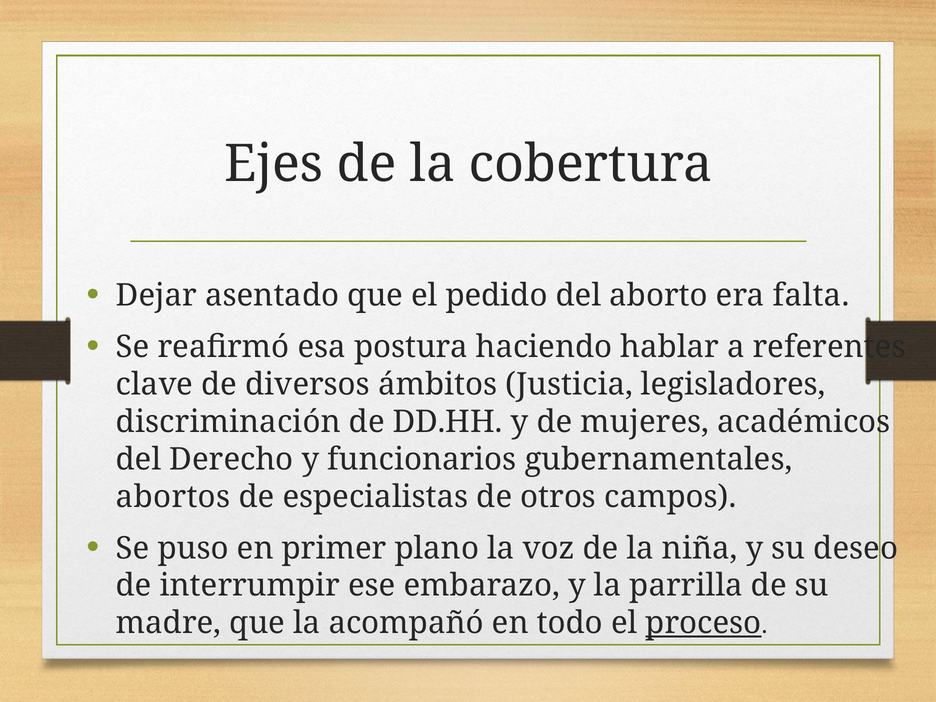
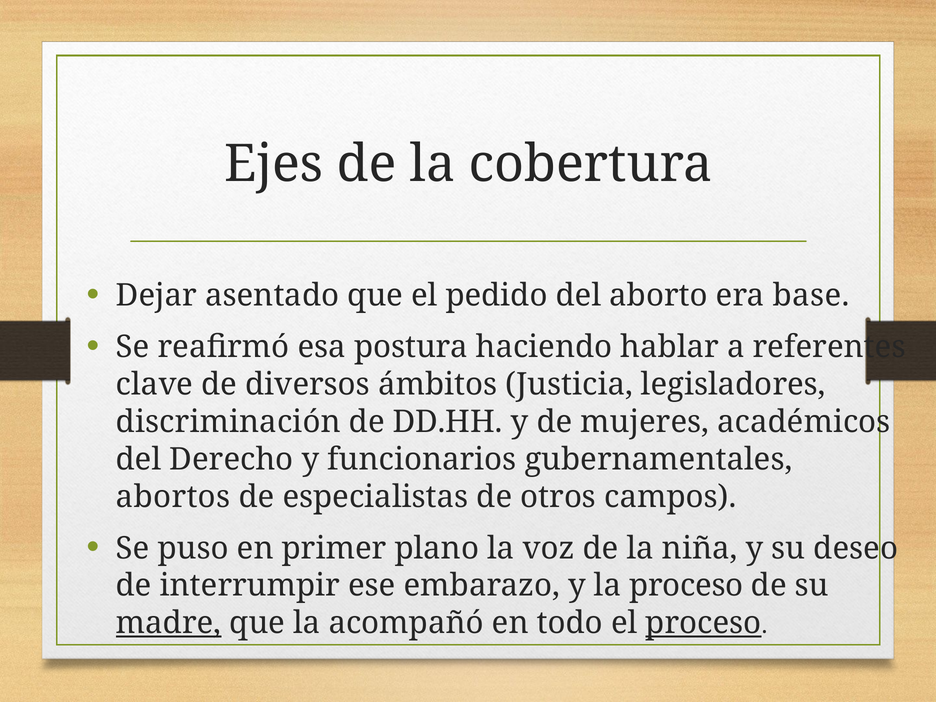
falta: falta -> base (811, 296)
la parrilla: parrilla -> proceso (686, 586)
madre underline: none -> present (169, 623)
